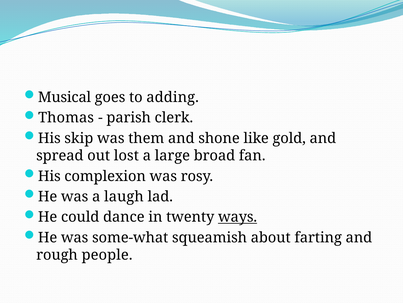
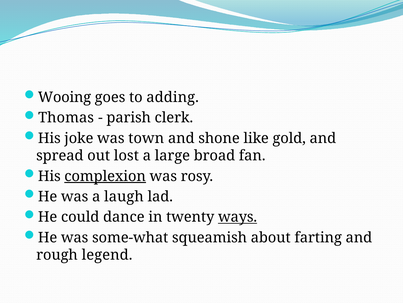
Musical: Musical -> Wooing (65, 97)
skip: skip -> joke (79, 138)
them: them -> town (146, 138)
complexion underline: none -> present (105, 176)
people: people -> legend (107, 254)
